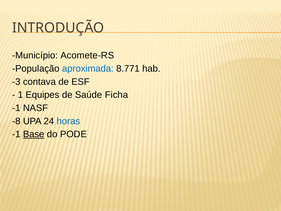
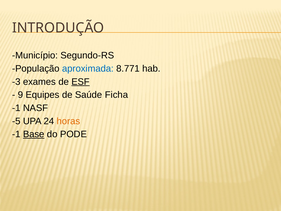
Acomete-RS: Acomete-RS -> Segundo-RS (87, 55)
contava: contava -> exames (39, 82)
ESF underline: none -> present (81, 82)
1: 1 -> 9 (20, 95)
-8: -8 -> -5 (16, 121)
horas colour: blue -> orange (68, 121)
